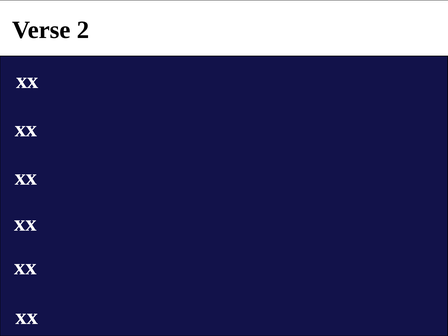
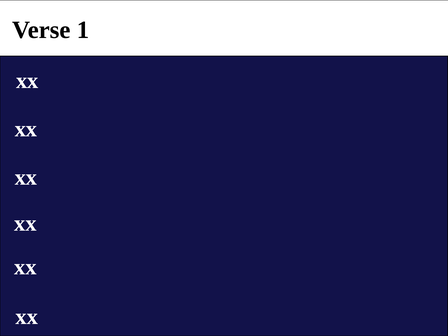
2: 2 -> 1 (83, 30)
